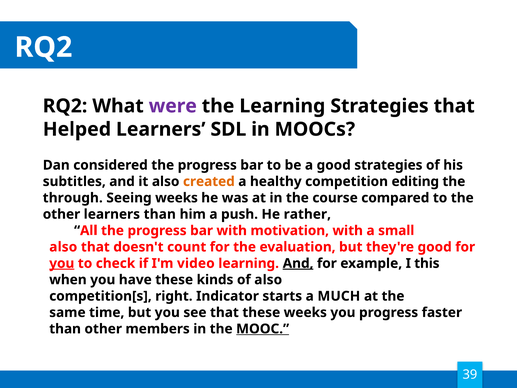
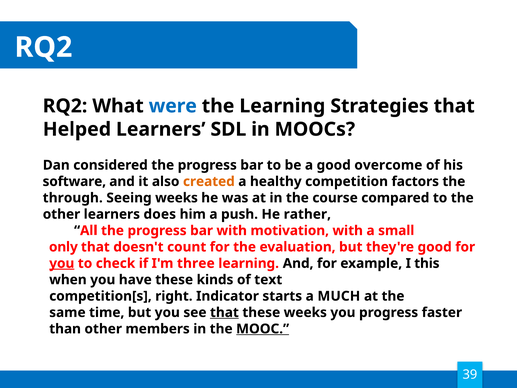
were colour: purple -> blue (173, 106)
good strategies: strategies -> overcome (388, 165)
subtitles: subtitles -> software (74, 181)
editing: editing -> factors (415, 181)
learners than: than -> does (160, 214)
also: also -> only (63, 247)
video: video -> three (196, 263)
And underline: present -> none (298, 263)
of also: also -> text (268, 280)
that underline: none -> present (224, 312)
